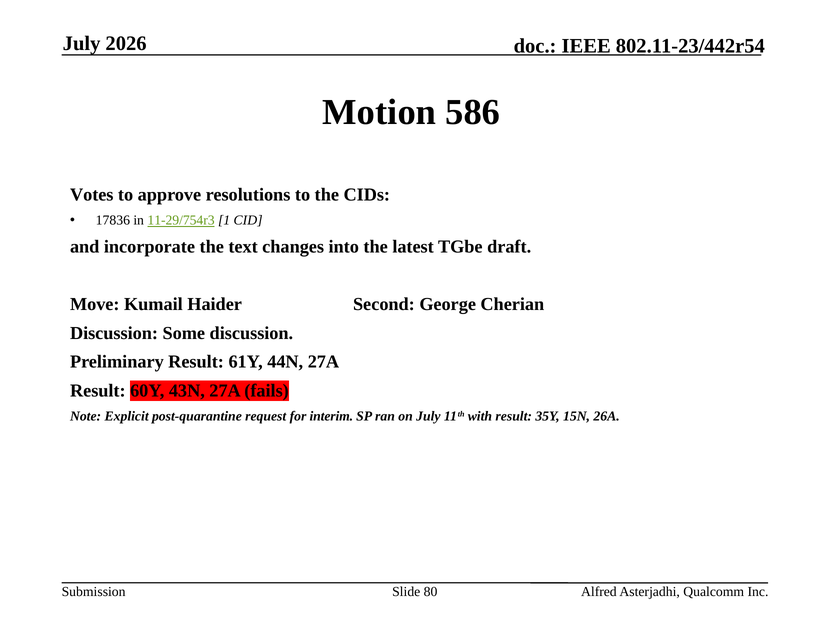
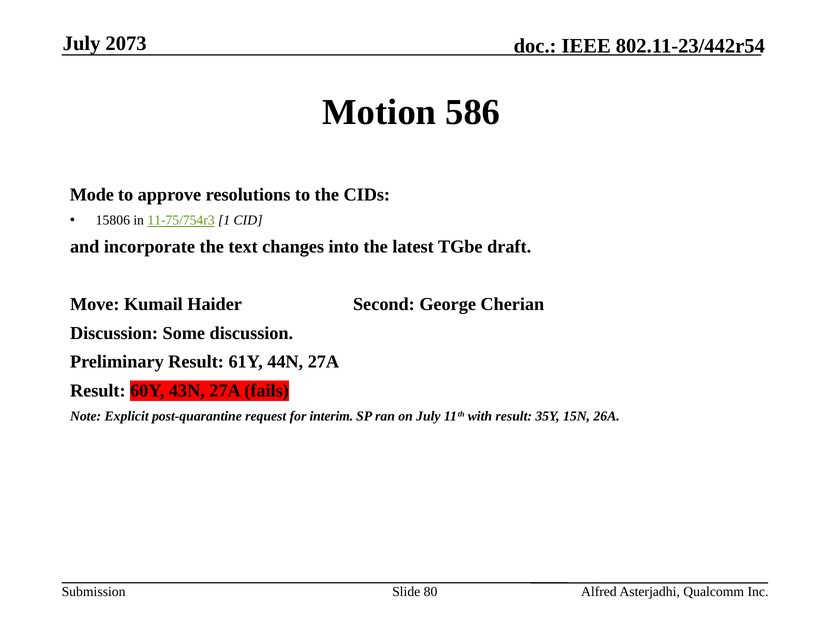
2026: 2026 -> 2073 (126, 44)
Votes: Votes -> Mode (92, 195)
17836: 17836 -> 15806 (113, 220)
11-29/754r3: 11-29/754r3 -> 11-75/754r3 (181, 220)
